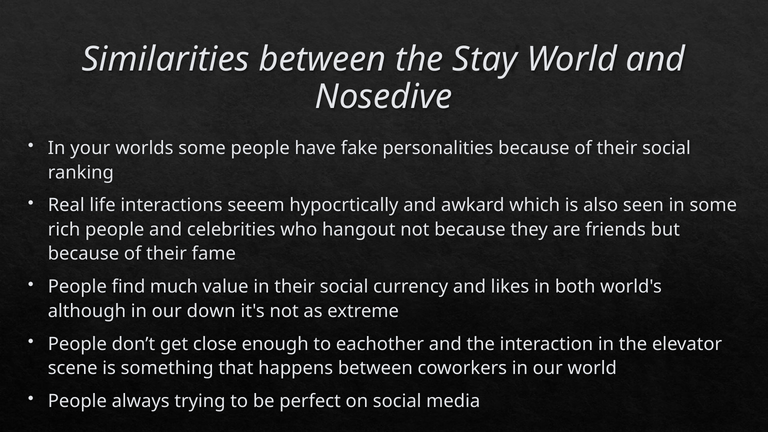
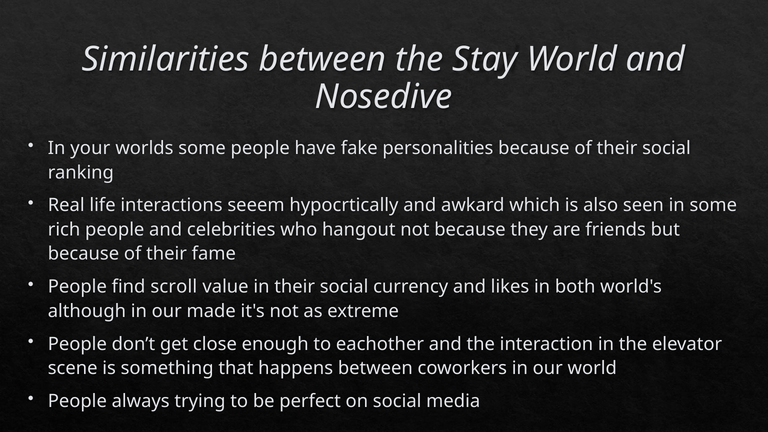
much: much -> scroll (174, 287)
down: down -> made (211, 311)
